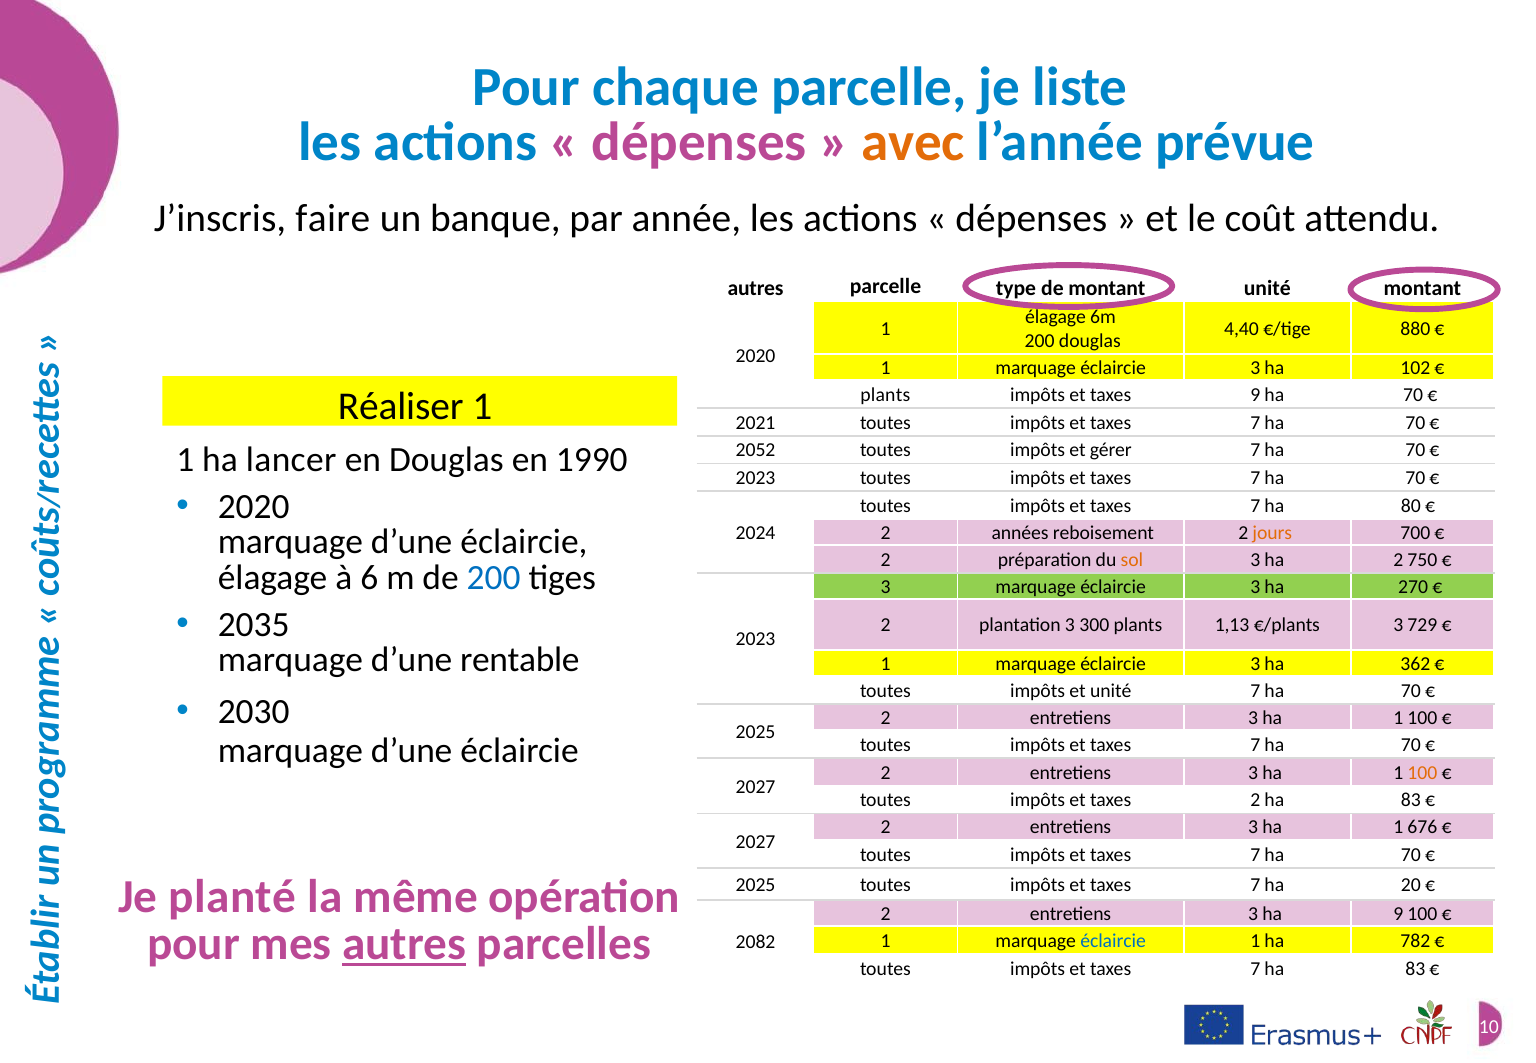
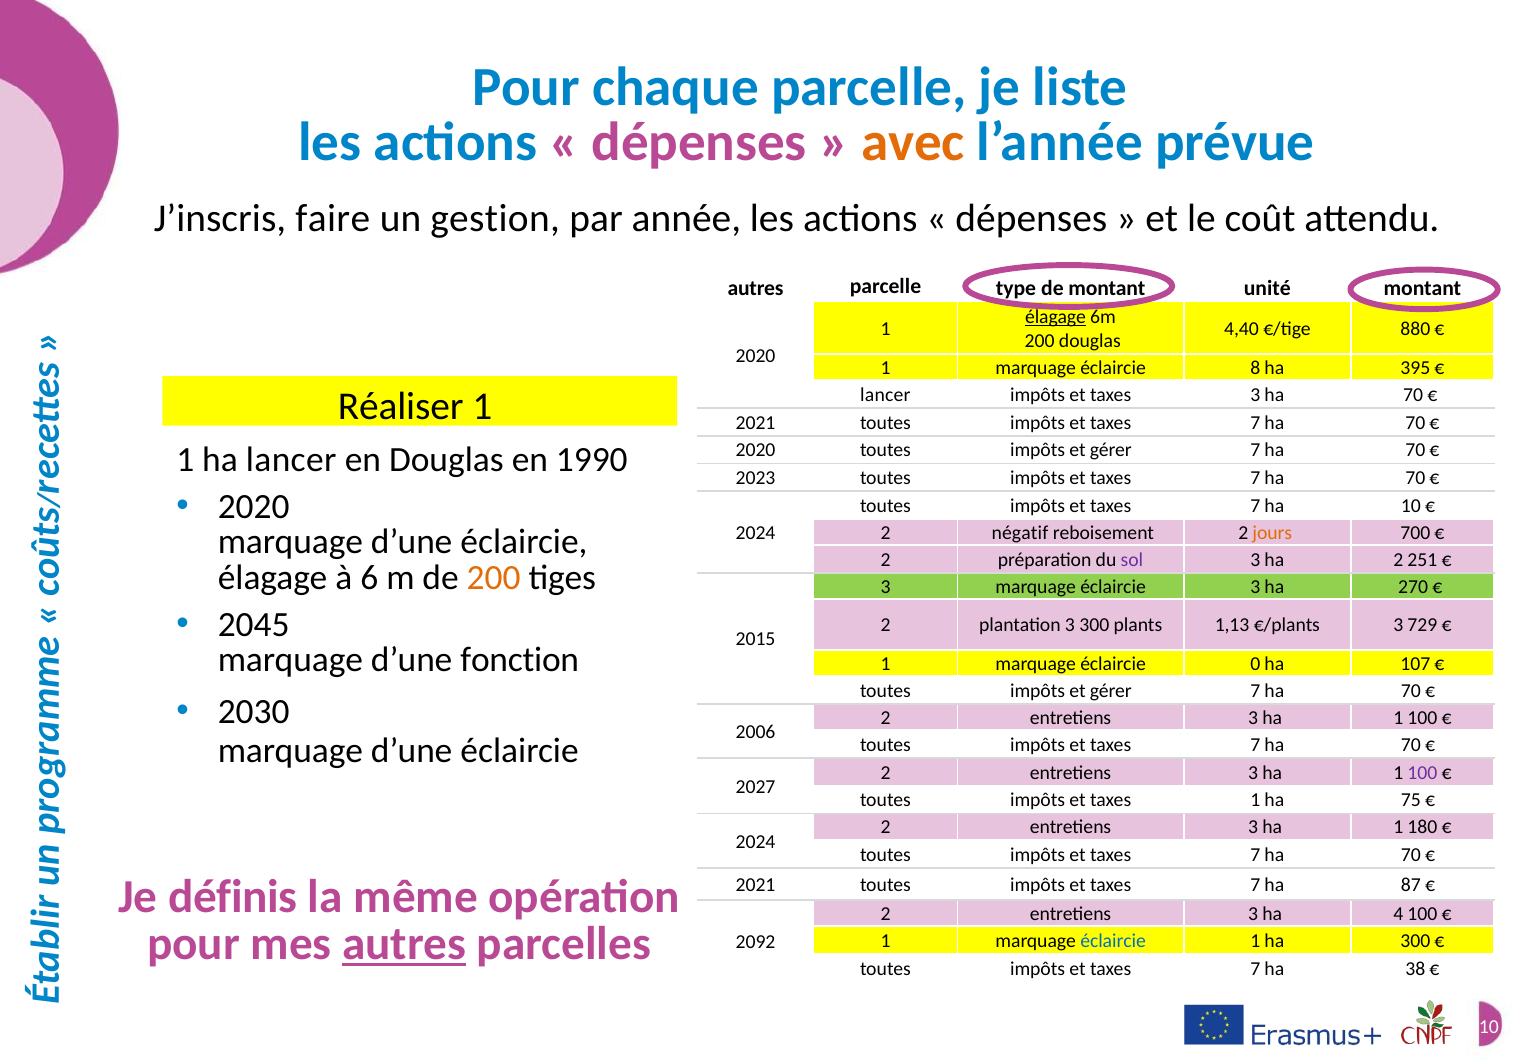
banque: banque -> gestion (495, 219)
élagage underline: none -> present (1056, 317)
3: 3 -> 8 (1255, 368)
102: 102 -> 395 (1415, 368)
plants: plants -> lancer (885, 395)
taxes 9: 9 -> 3 (1255, 395)
2052: 2052 -> 2020 (756, 451)
ha 80: 80 -> 10 (1411, 506)
années: années -> négatif (1020, 533)
sol colour: orange -> purple (1132, 560)
750: 750 -> 251 (1422, 560)
200 colour: blue -> orange (494, 578)
2035: 2035 -> 2045 (254, 625)
2023: 2023 -> 2015 (756, 640)
rentable: rentable -> fonction (520, 660)
3: 3 -> 0 (1255, 664)
362: 362 -> 107 (1415, 664)
unité: unité -> gérer (1111, 691)
2025: 2025 -> 2006 (756, 732)
100 colour: orange -> purple (1422, 773)
taxes 2: 2 -> 1 (1255, 801)
83: 83 -> 75 (1411, 801)
676: 676 -> 180 (1422, 828)
2027: 2027 -> 2024 (756, 842)
2025: 2025 -> 2021 (756, 885)
20: 20 -> 87 (1411, 885)
planté: planté -> définis (233, 897)
ha 9: 9 -> 4 (1398, 914)
ha 782: 782 -> 300 (1415, 941)
2082: 2082 -> 2092 (756, 942)
7 ha 83: 83 -> 38 (1415, 969)
